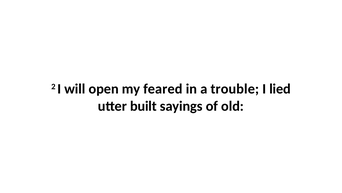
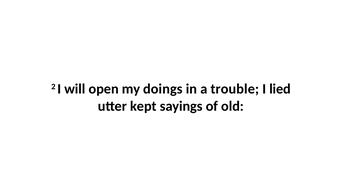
feared: feared -> doings (163, 89)
built: built -> kept (143, 106)
